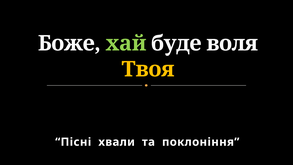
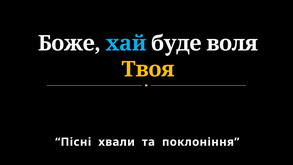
хай colour: light green -> light blue (126, 43)
